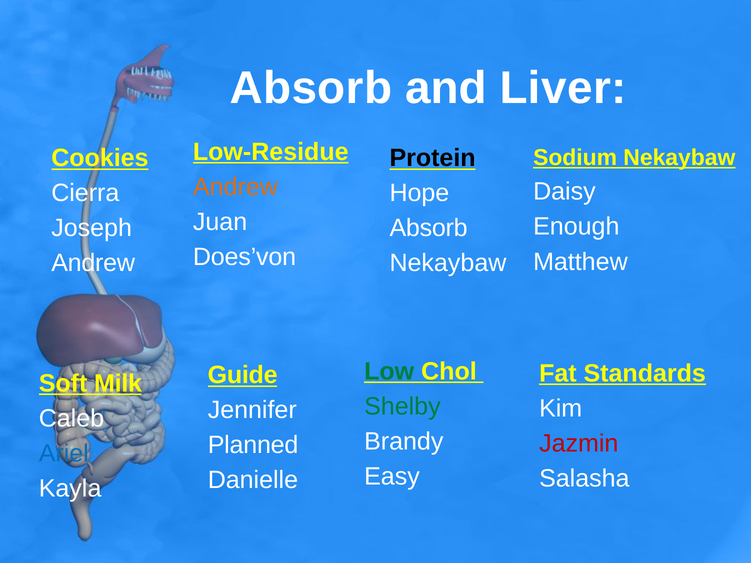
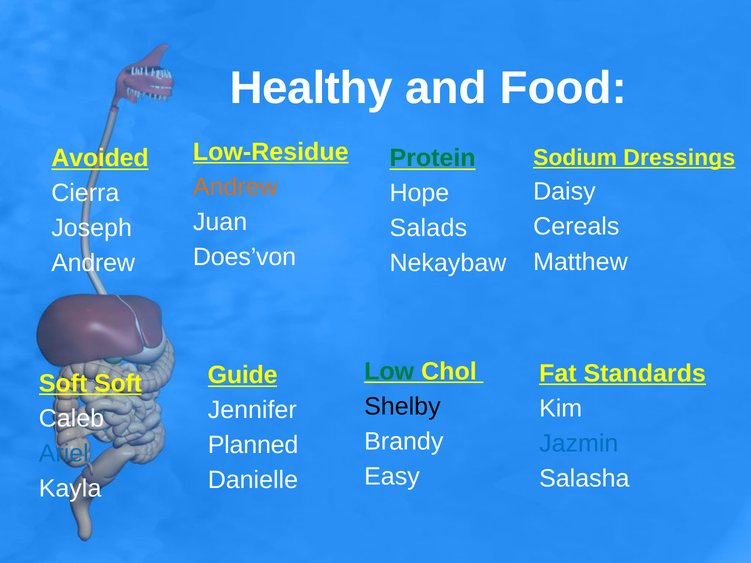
Absorb: Absorb -> Healthy (311, 88)
Liver: Liver -> Food (563, 88)
Cookies: Cookies -> Avoided (100, 158)
Protein colour: black -> green (433, 158)
Sodium Nekaybaw: Nekaybaw -> Dressings (679, 158)
Enough: Enough -> Cereals (576, 227)
Absorb: Absorb -> Salads (428, 228)
Soft Milk: Milk -> Soft (118, 383)
Shelby colour: green -> black (402, 407)
Jazmin colour: red -> blue (579, 443)
